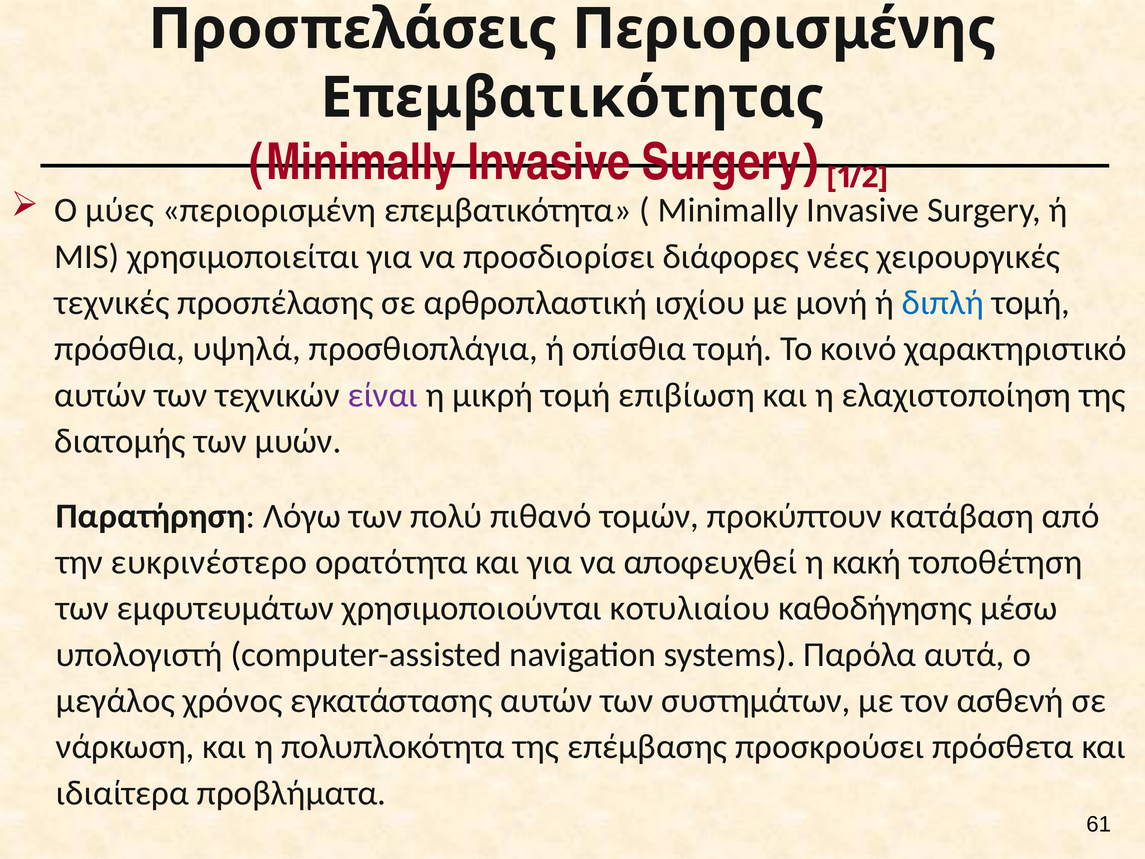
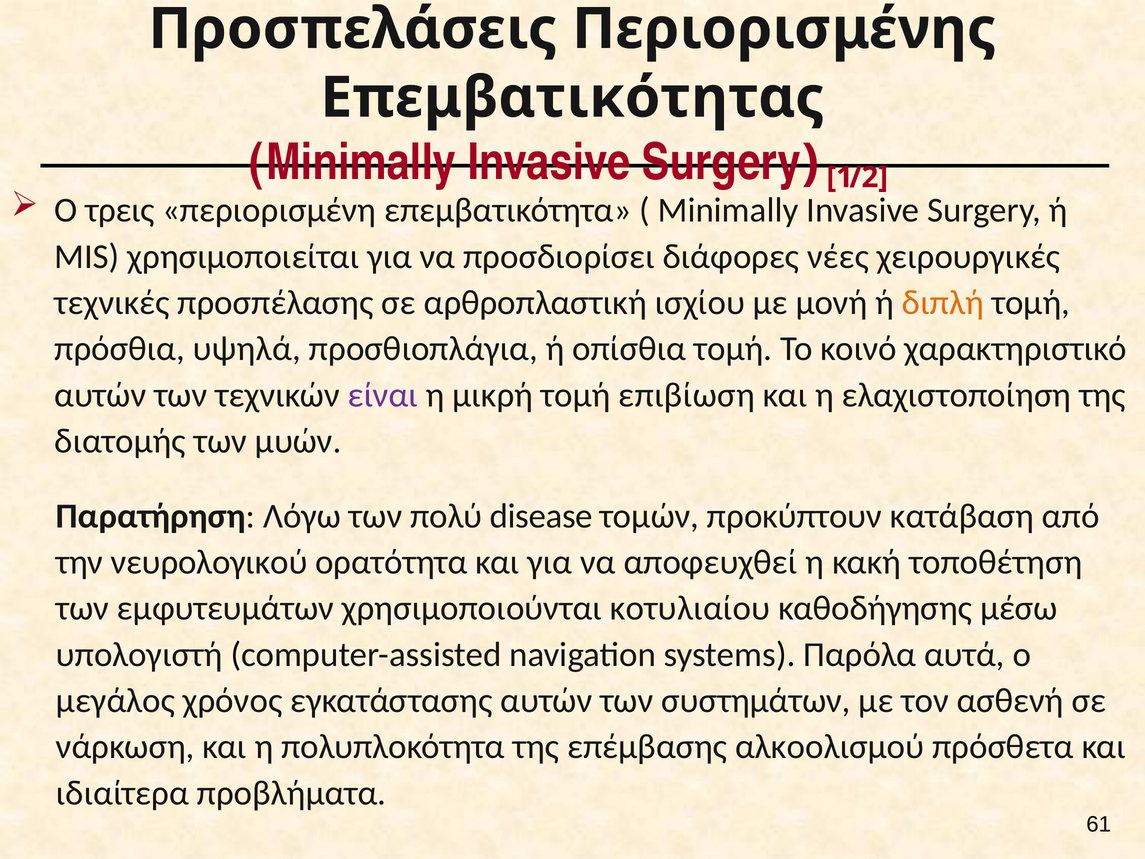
μύες: μύες -> τρεις (120, 210)
διπλή colour: blue -> orange (943, 303)
πιθανό: πιθανό -> disease (541, 516)
ευκρινέστερο: ευκρινέστερο -> νευρολογικού (209, 562)
προσκρούσει: προσκρούσει -> αλκοολισμού (830, 747)
